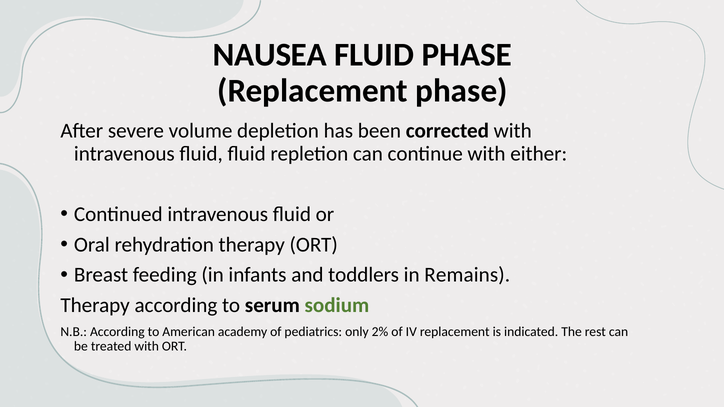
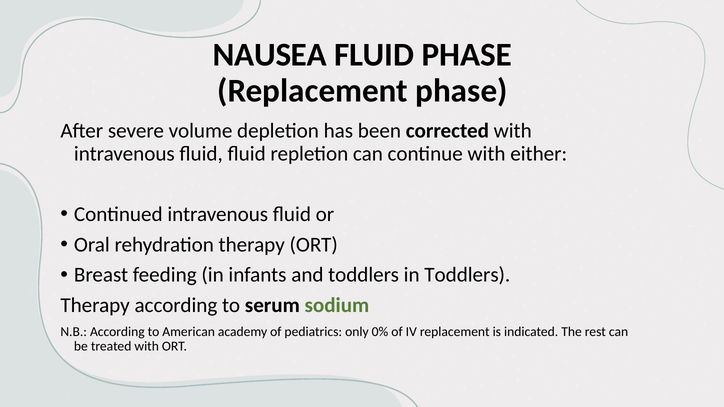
in Remains: Remains -> Toddlers (467, 275)
2%: 2% -> 0% (380, 332)
